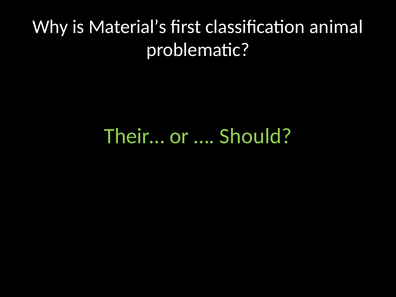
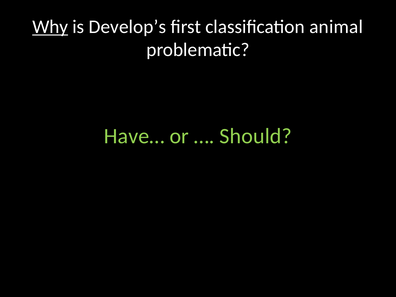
Why underline: none -> present (50, 27)
Material’s: Material’s -> Develop’s (127, 27)
Their…: Their… -> Have… (134, 136)
